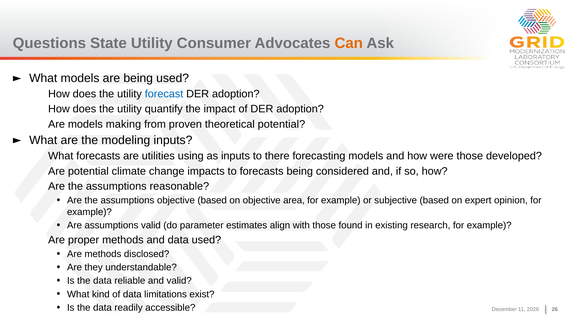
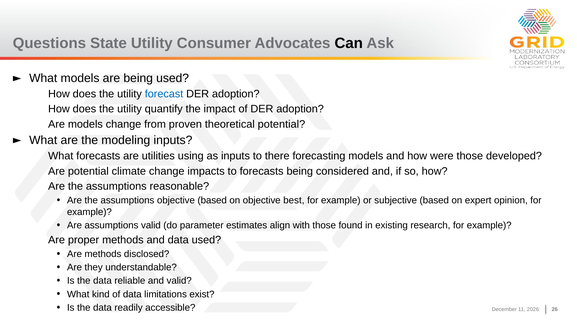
Can colour: orange -> black (349, 43)
models making: making -> change (124, 124)
area: area -> best (294, 201)
